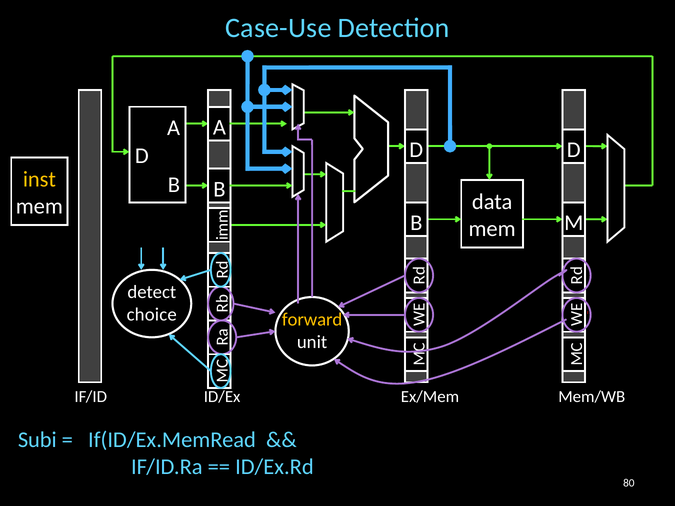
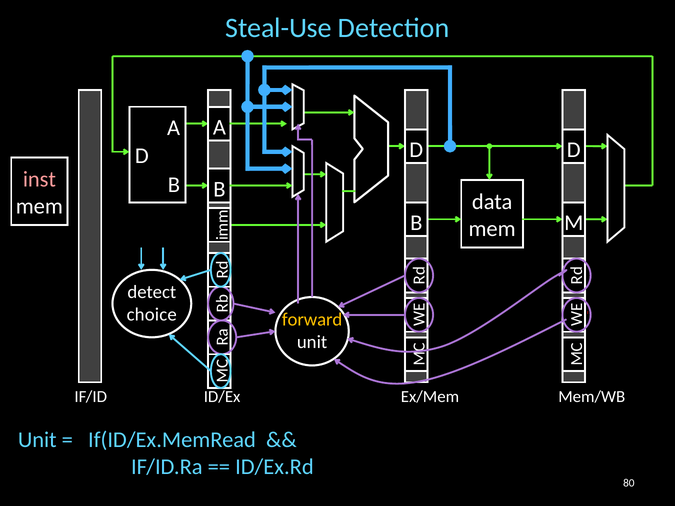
Case-Use: Case-Use -> Steal-Use (279, 28)
inst colour: yellow -> pink (39, 179)
Subi: Subi -> Unit (37, 440)
